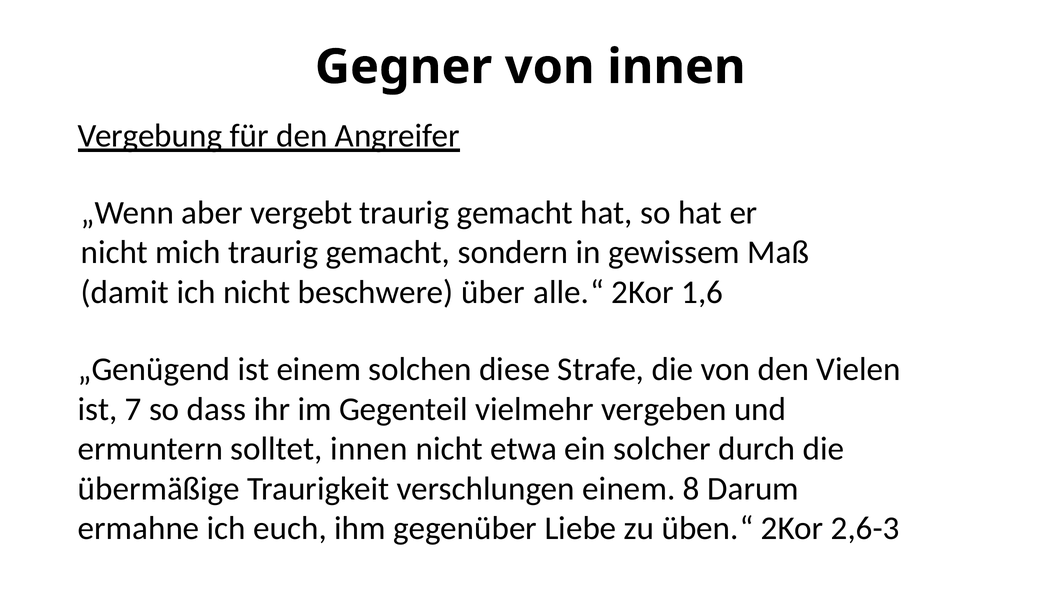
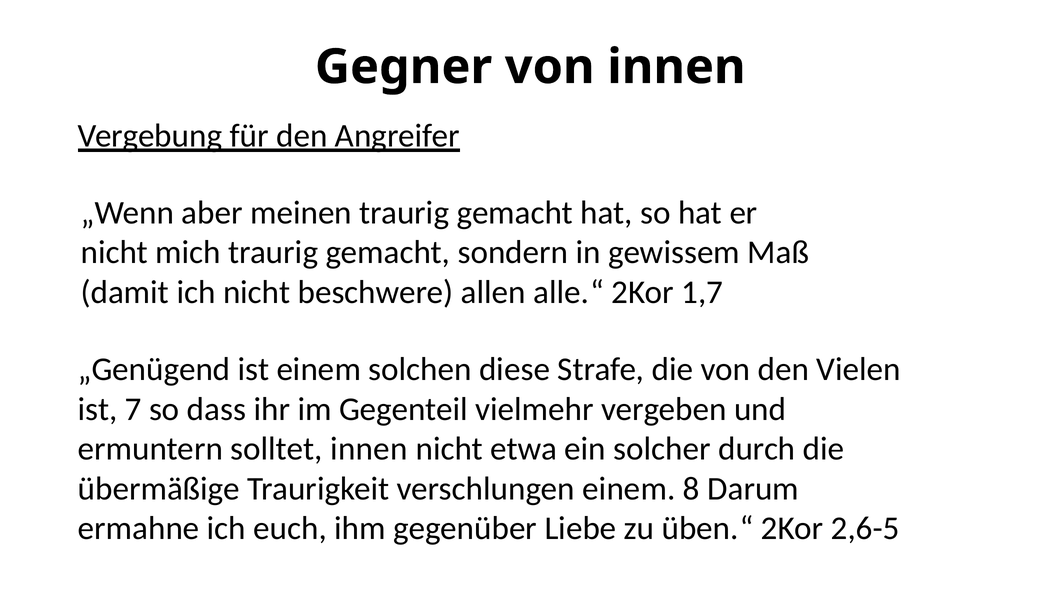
vergebt: vergebt -> meinen (301, 213)
über: über -> allen (493, 292)
1,6: 1,6 -> 1,7 (702, 292)
2,6-3: 2,6-3 -> 2,6-5 (865, 528)
